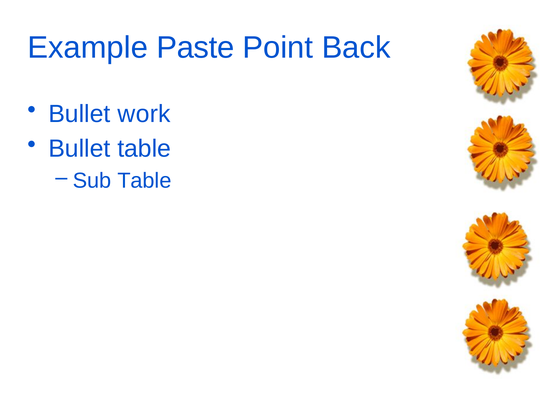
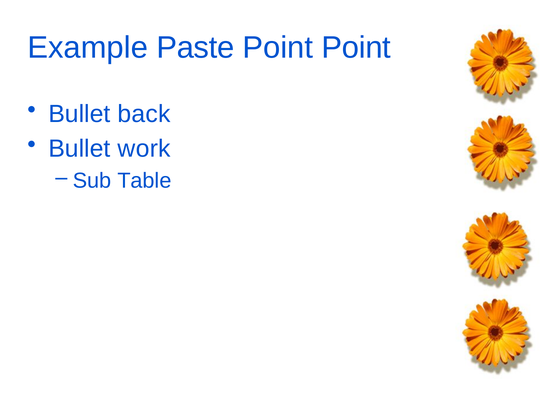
Point Back: Back -> Point (356, 48)
work: work -> back (144, 114)
Bullet table: table -> work (144, 148)
